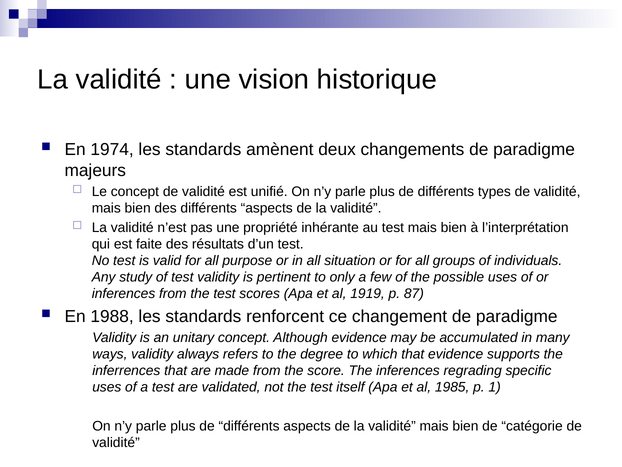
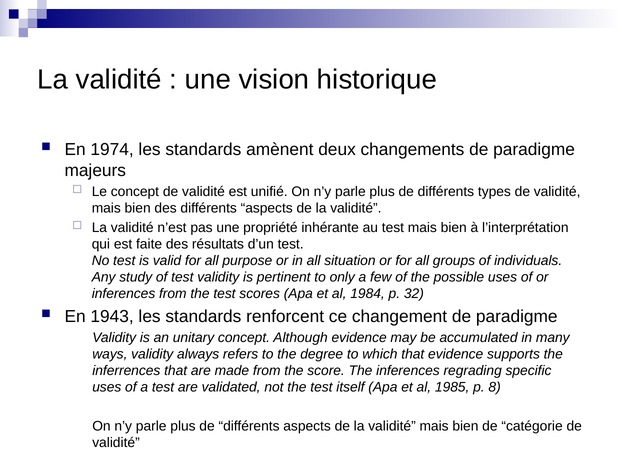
1919: 1919 -> 1984 (368, 294)
87: 87 -> 32 (414, 294)
1988: 1988 -> 1943 (112, 316)
1: 1 -> 8 (495, 387)
